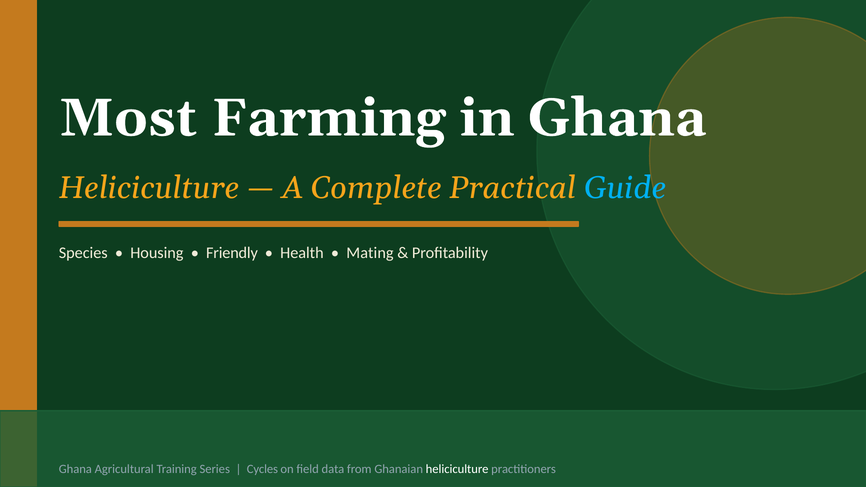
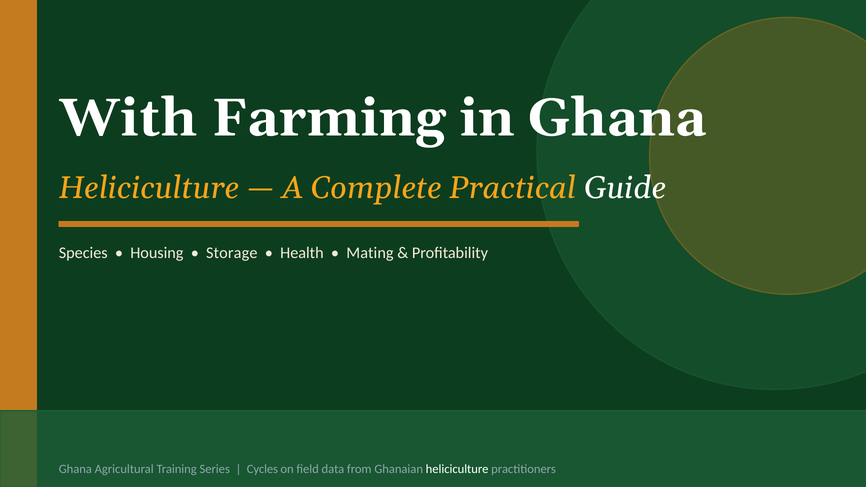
Most: Most -> With (128, 118)
Guide colour: light blue -> white (625, 188)
Friendly: Friendly -> Storage (232, 253)
